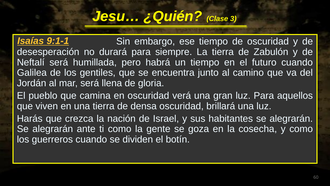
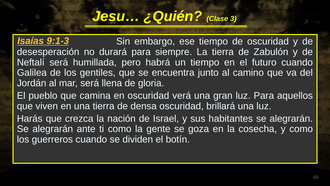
9:1-1: 9:1-1 -> 9:1-3 (58, 41)
